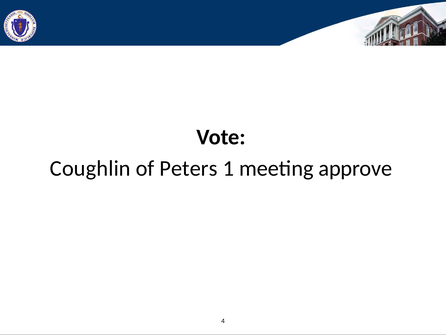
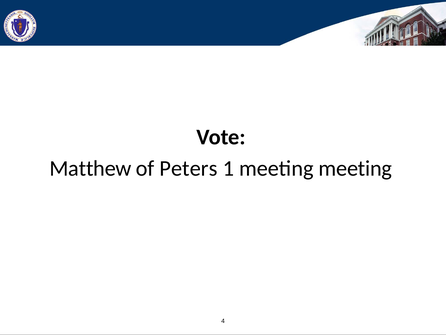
Coughlin: Coughlin -> Matthew (91, 168)
meeting approve: approve -> meeting (355, 168)
